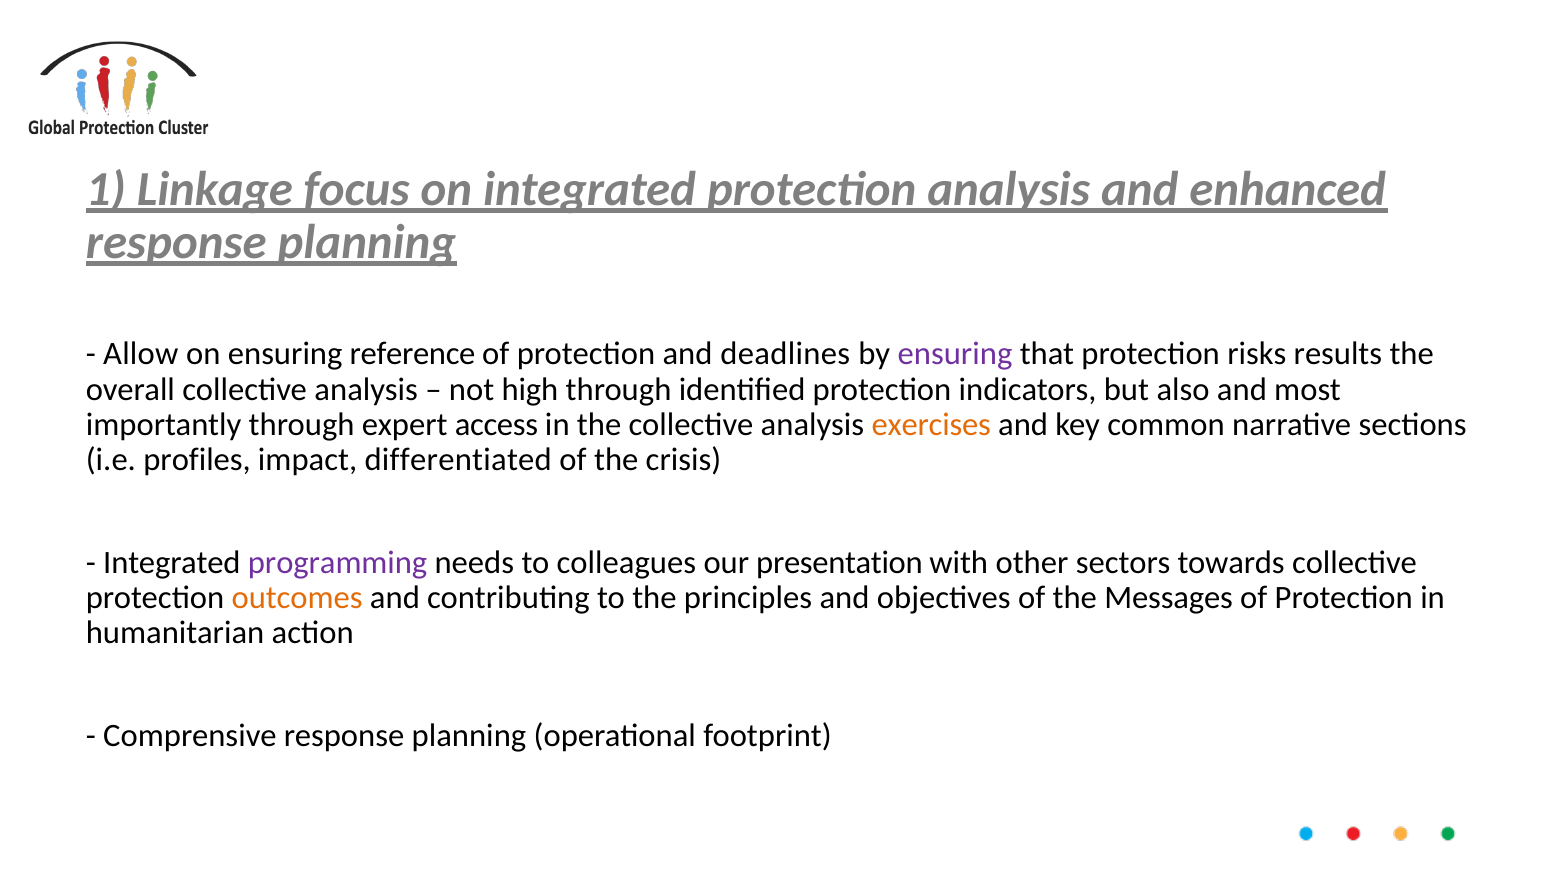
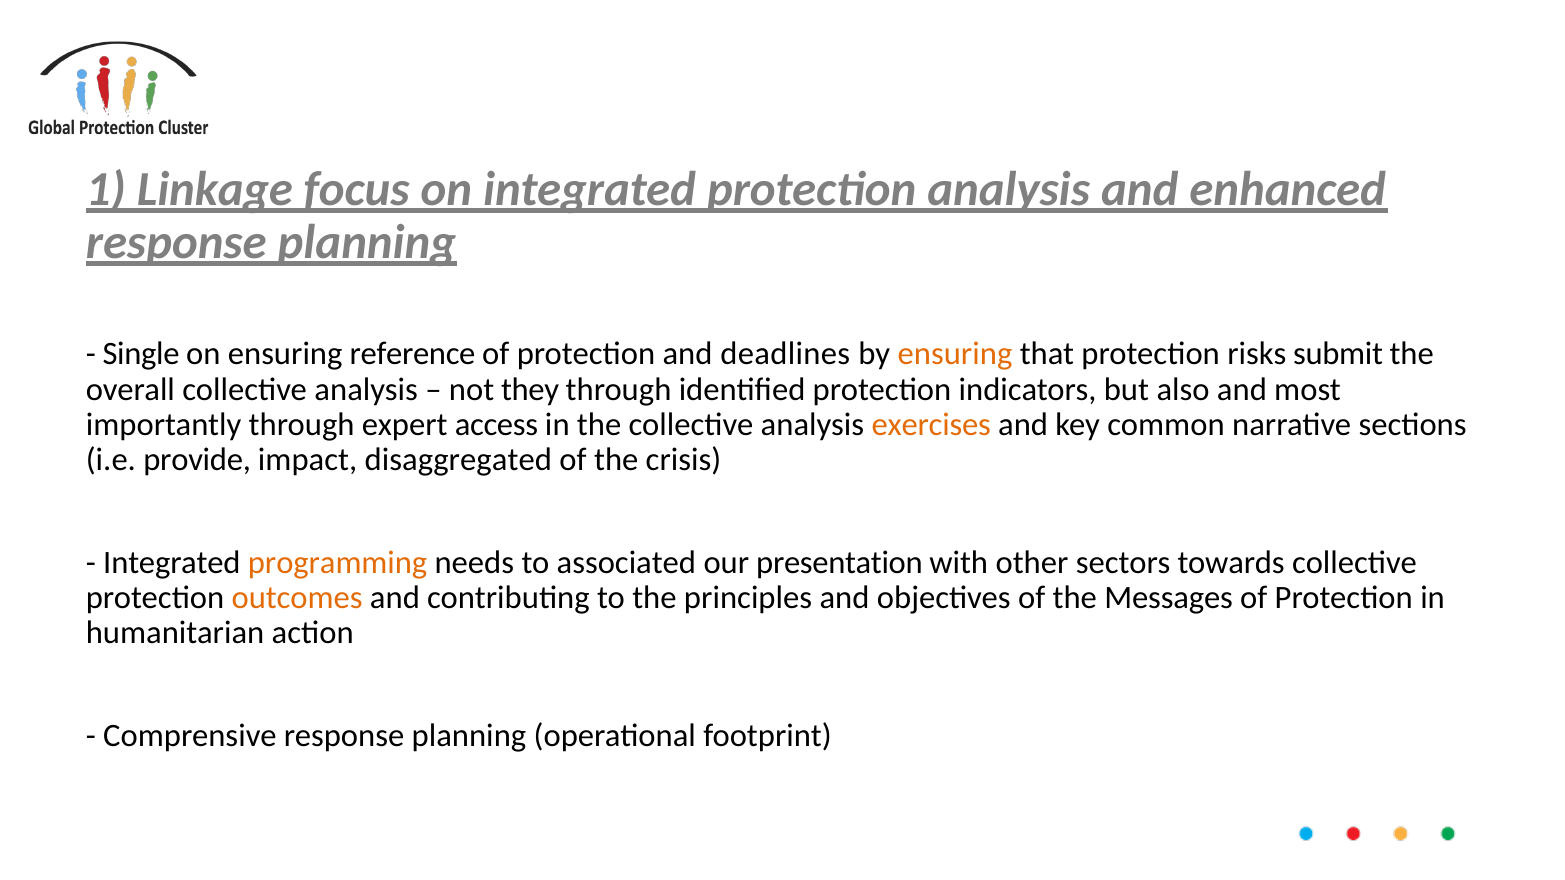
Allow: Allow -> Single (141, 354)
ensuring colour: purple -> orange (955, 354)
results: results -> submit (1338, 354)
high: high -> they (530, 389)
profiles: profiles -> provide (197, 460)
differentiated: differentiated -> disaggregated (458, 460)
programming colour: purple -> orange (338, 563)
colleagues: colleagues -> associated (626, 563)
